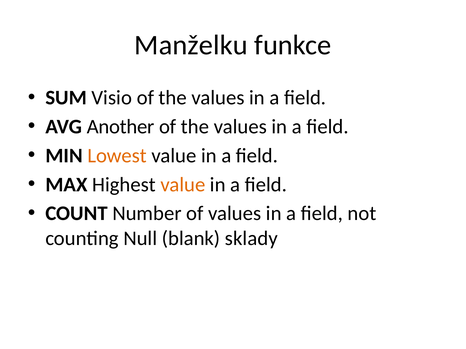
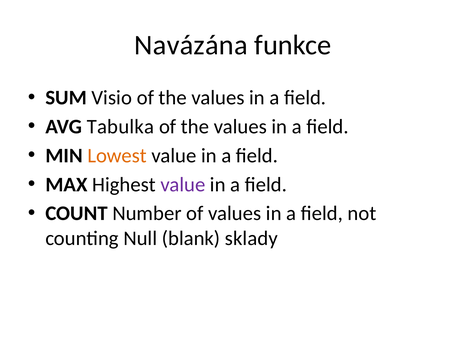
Manželku: Manželku -> Navázána (191, 45)
Another: Another -> Tabulka (120, 127)
value colour: orange -> purple (183, 185)
